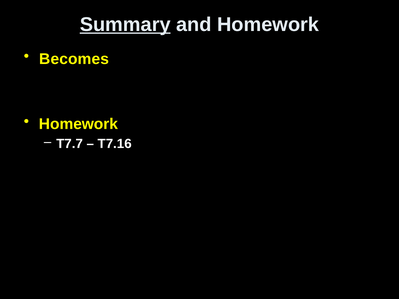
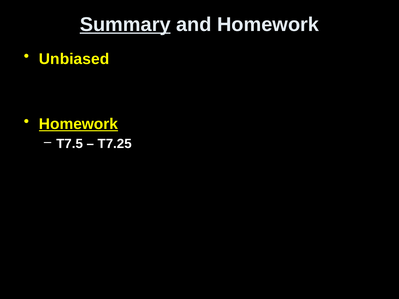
Becomes: Becomes -> Unbiased (74, 59)
Homework underline: none -> present (79, 124)
T7.7: T7.7 -> T7.5 (70, 144)
T7.16: T7.16 -> T7.25 (115, 144)
